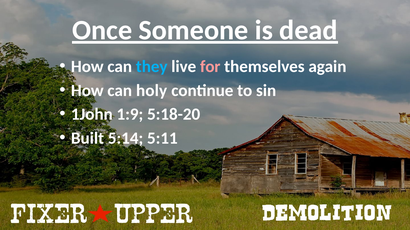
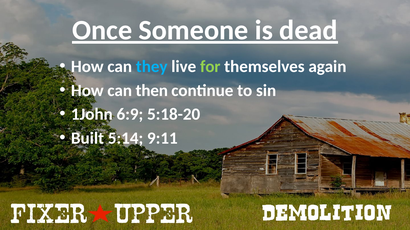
for colour: pink -> light green (210, 67)
holy: holy -> then (152, 91)
1:9: 1:9 -> 6:9 (130, 115)
5:11: 5:11 -> 9:11 (162, 138)
